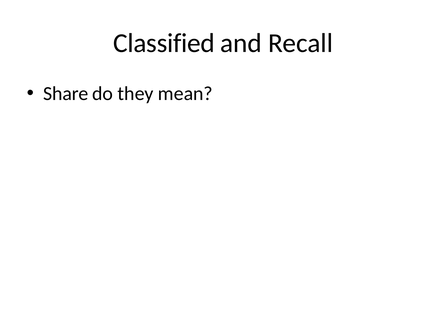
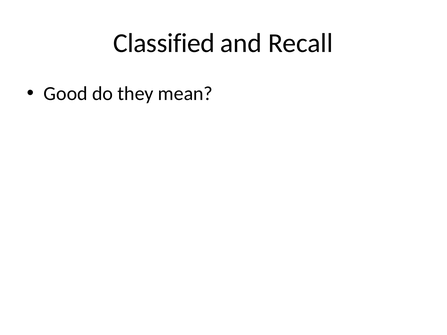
Share: Share -> Good (66, 94)
